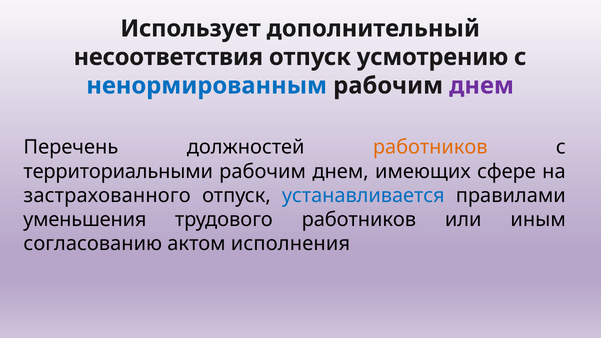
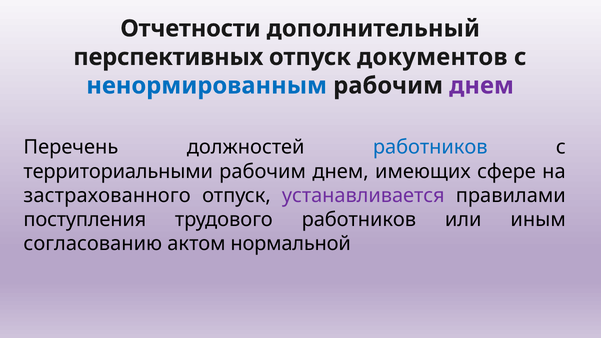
Использует: Использует -> Отчетности (190, 29)
несоответствия: несоответствия -> перспективных (168, 57)
усмотрению: усмотрению -> документов (432, 57)
работников colour: orange -> blue (430, 147)
устанавливается colour: blue -> purple (363, 195)
уменьшения: уменьшения -> поступления (85, 220)
исполнения: исполнения -> нормальной (291, 244)
